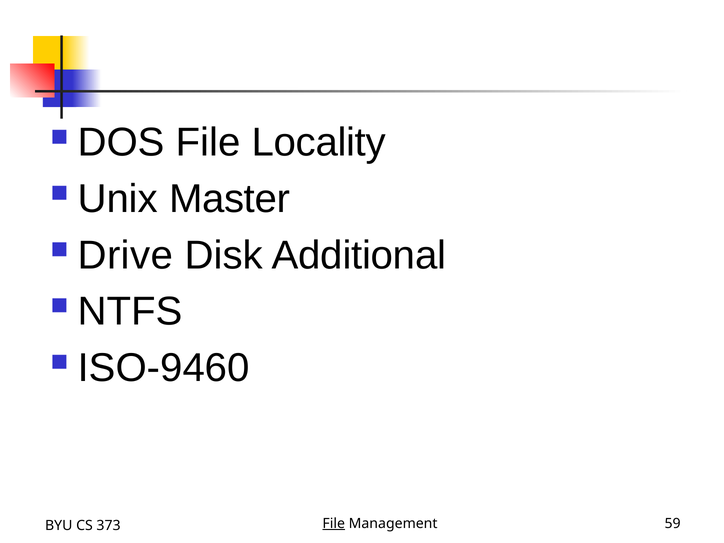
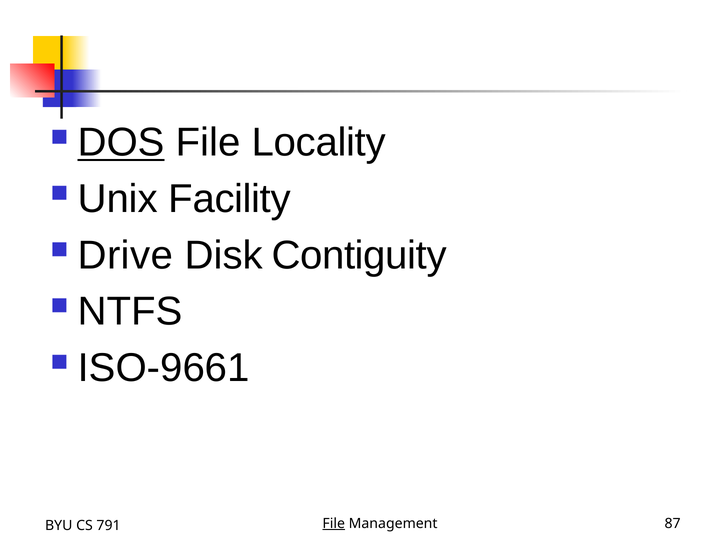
DOS underline: none -> present (121, 143)
Master: Master -> Facility (230, 199)
Additional: Additional -> Contiguity (359, 255)
ISO-9460: ISO-9460 -> ISO-9661 (164, 368)
59: 59 -> 87 (673, 524)
373: 373 -> 791 (109, 526)
